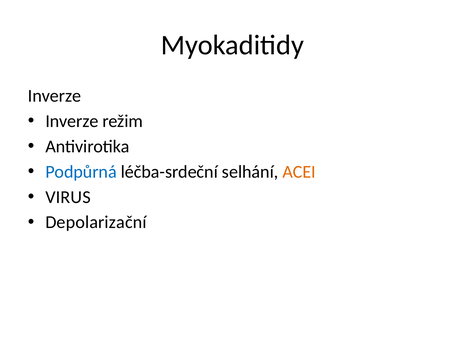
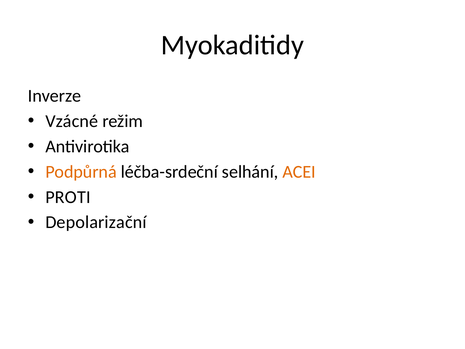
Inverze: Inverze -> Vzácné (72, 121)
Podpůrná colour: blue -> orange (81, 172)
VIRUS: VIRUS -> PROTI (68, 197)
